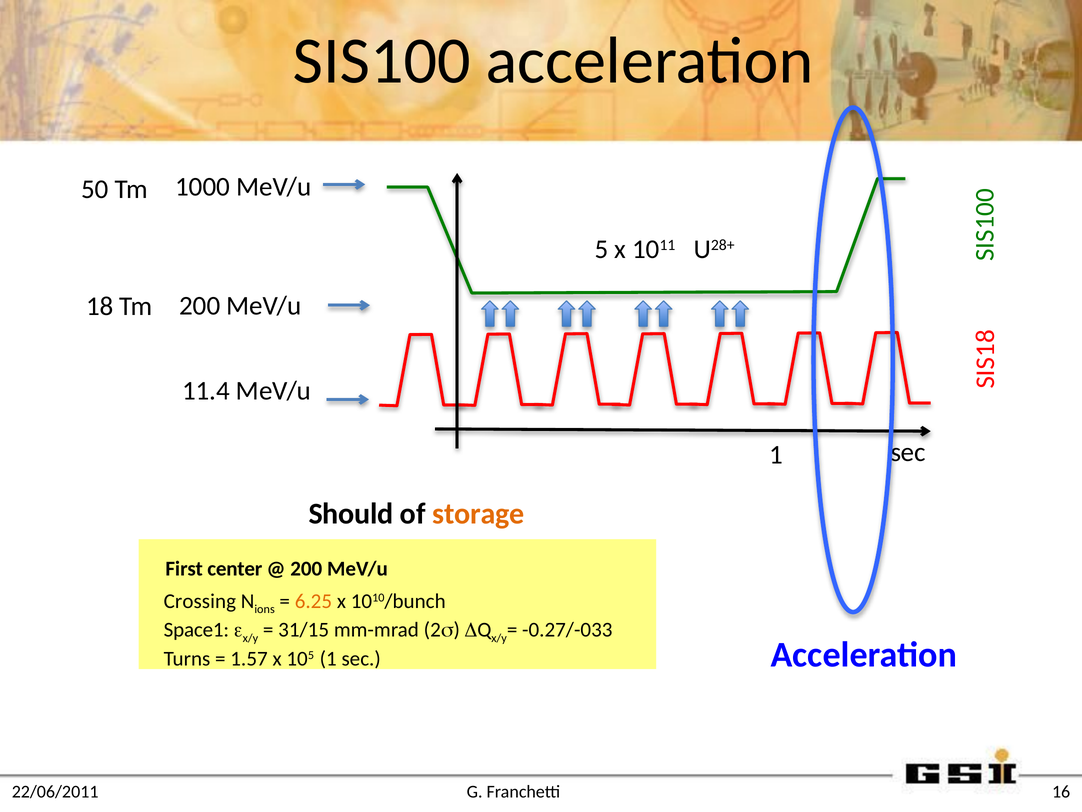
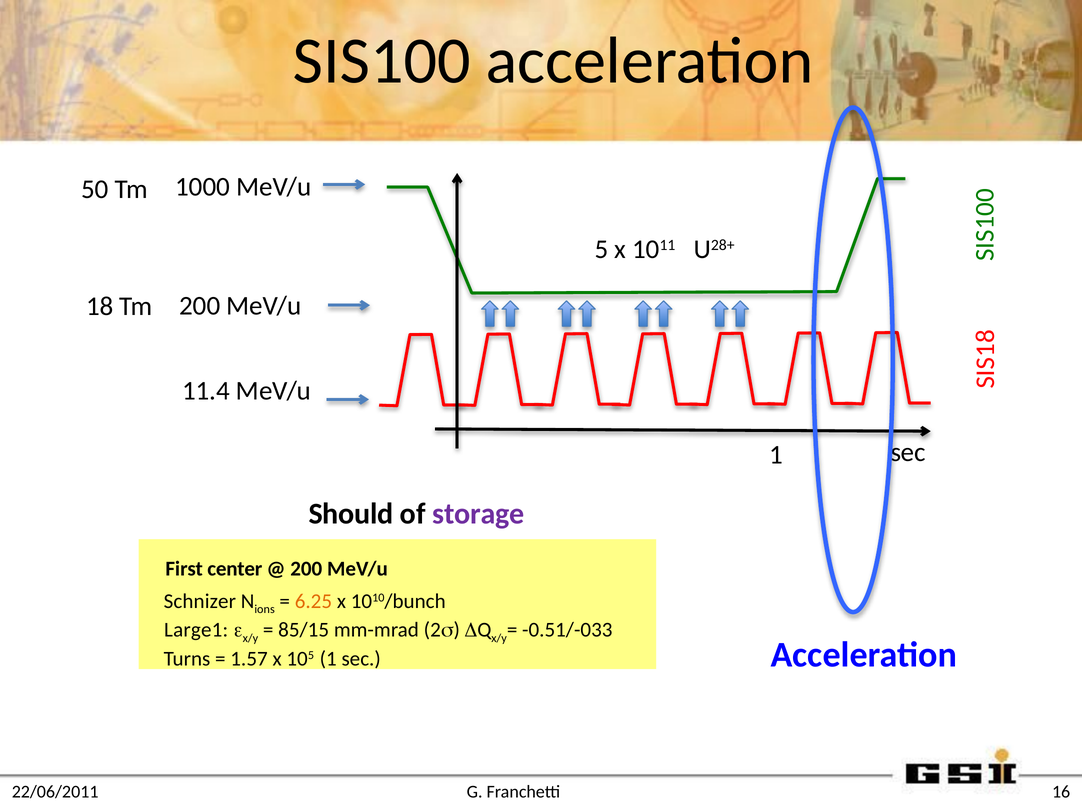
storage colour: orange -> purple (478, 514)
Crossing: Crossing -> Schnizer (200, 601)
Space1: Space1 -> Large1 (196, 629)
31/15: 31/15 -> 85/15 (304, 629)
-0.27/-033: -0.27/-033 -> -0.51/-033 (567, 629)
